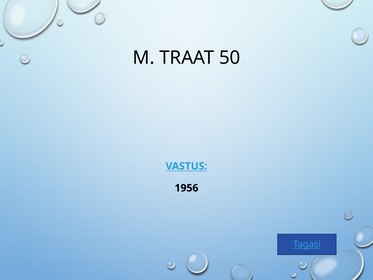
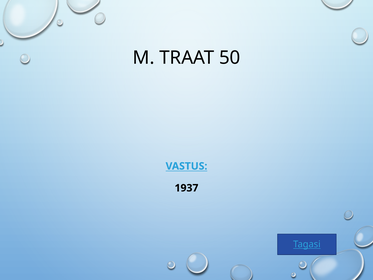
1956: 1956 -> 1937 (186, 188)
